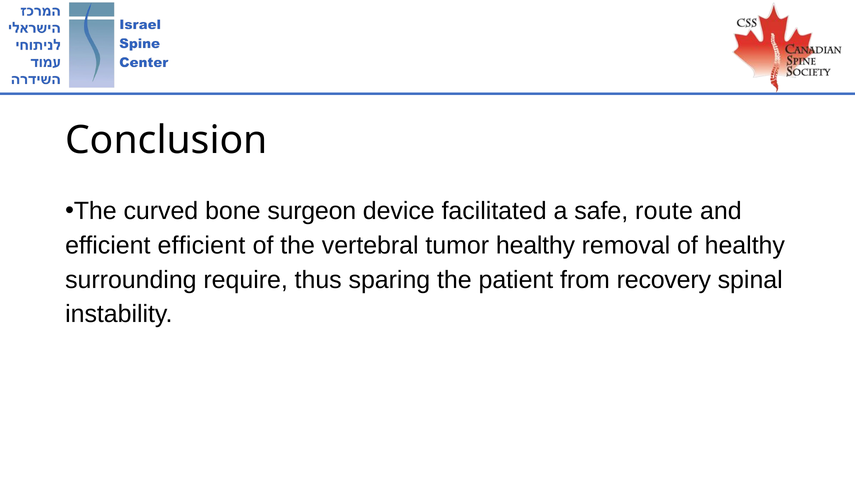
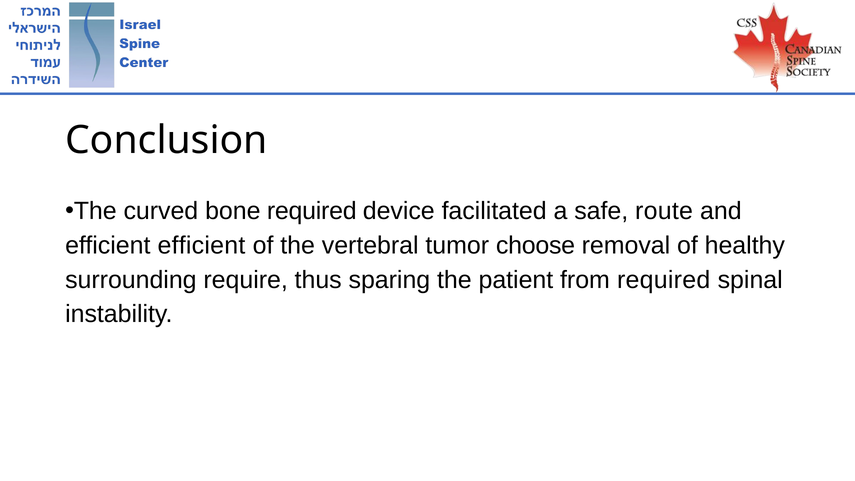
bone surgeon: surgeon -> required (312, 211)
tumor healthy: healthy -> choose (536, 246)
from recovery: recovery -> required (664, 280)
